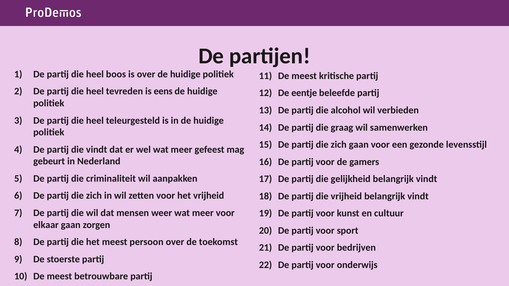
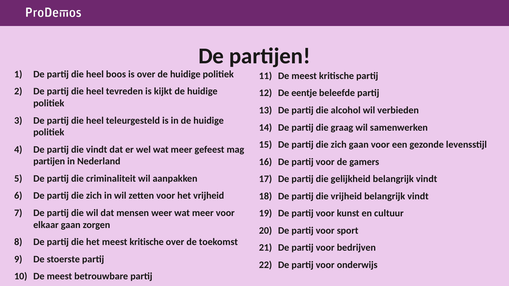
eens: eens -> kijkt (163, 91)
gebeurt: gebeurt -> partijen (49, 162)
het meest persoon: persoon -> kritische (147, 242)
